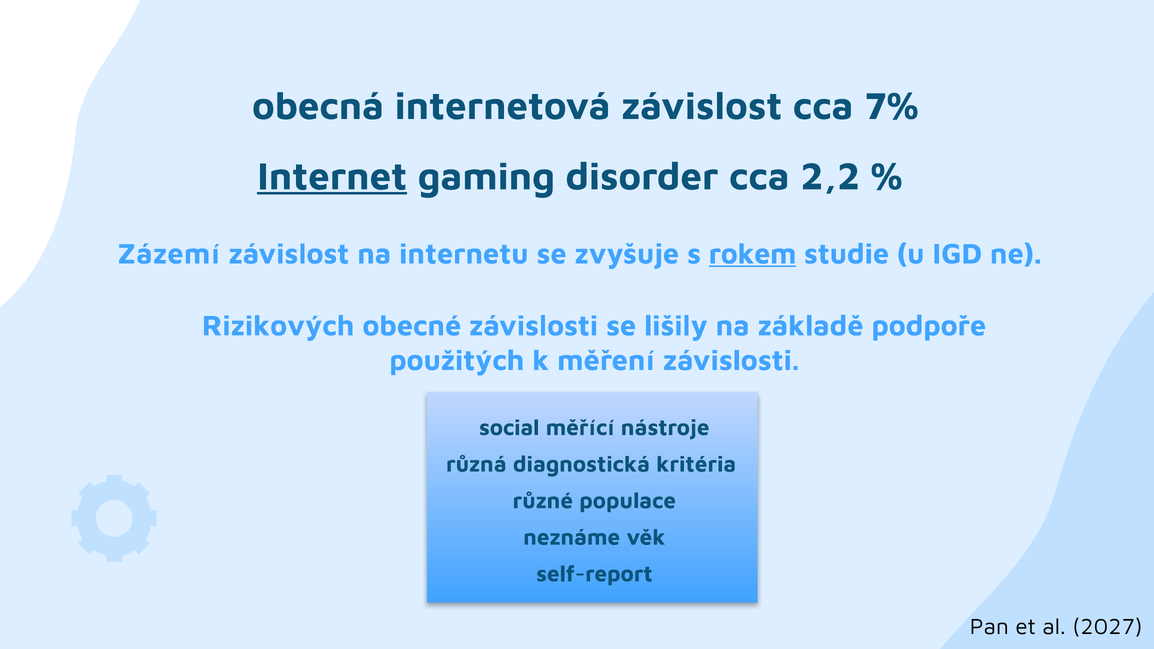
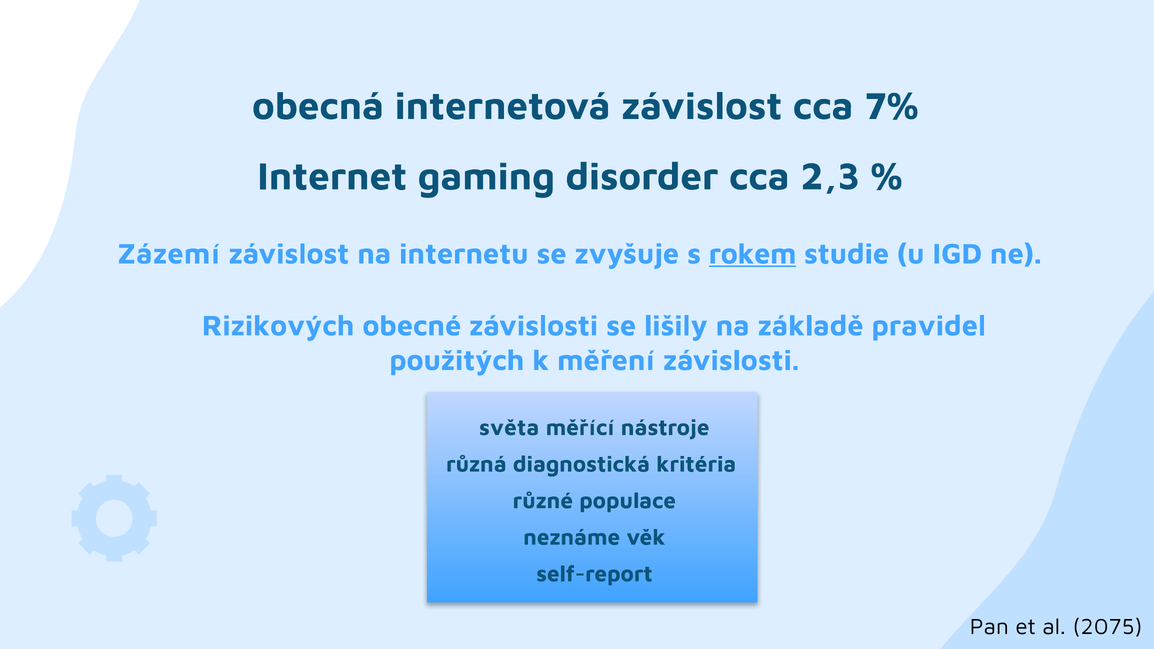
Internet underline: present -> none (332, 177)
2,2: 2,2 -> 2,3 (830, 177)
podpoře: podpoře -> pravidel (929, 326)
social: social -> světa (509, 428)
2027: 2027 -> 2075 (1108, 627)
